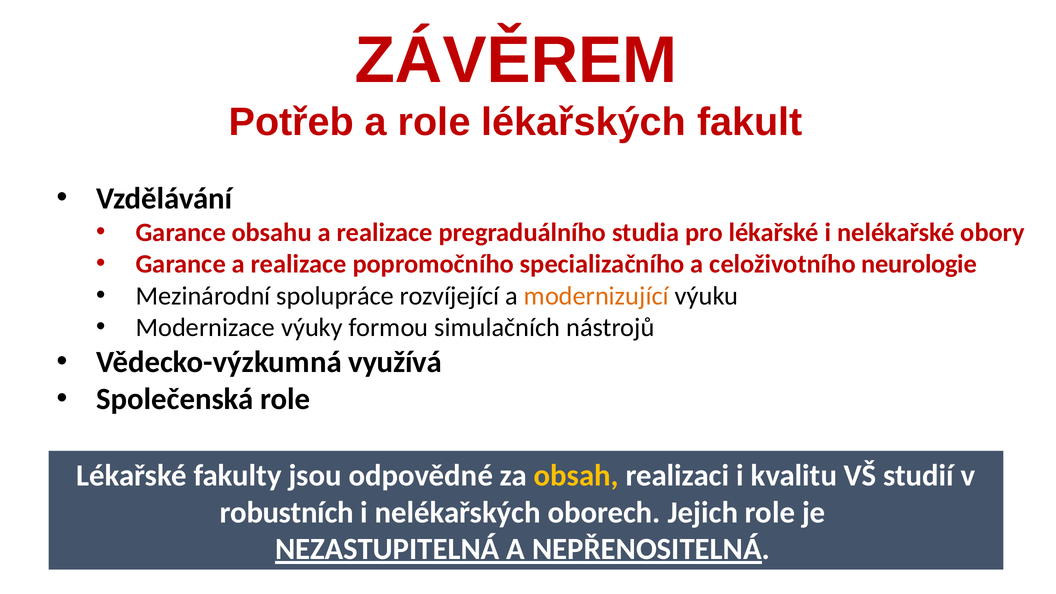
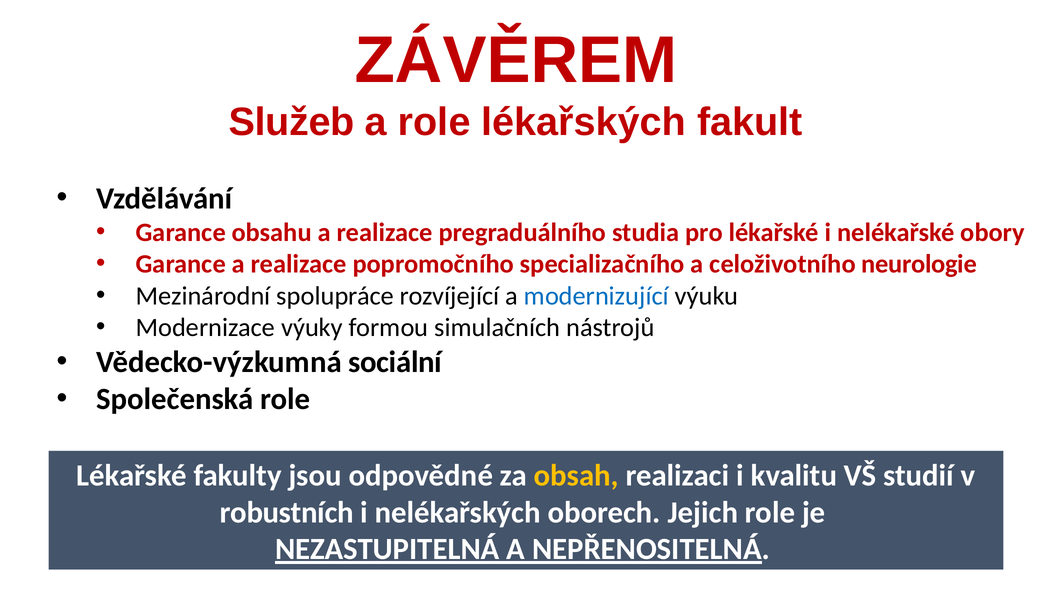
Potřeb: Potřeb -> Služeb (292, 122)
modernizující colour: orange -> blue (596, 296)
využívá: využívá -> sociální (395, 362)
